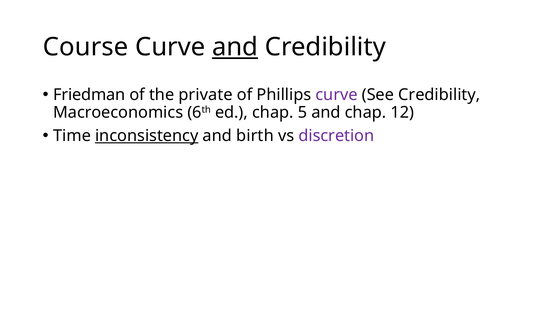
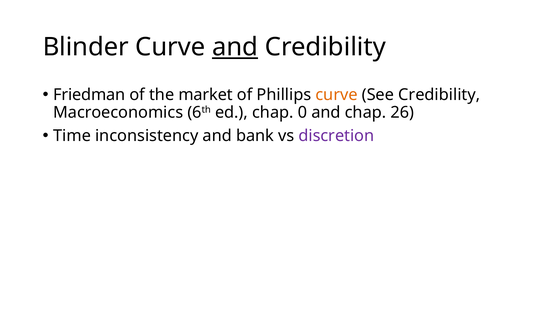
Course: Course -> Blinder (86, 47)
private: private -> market (206, 95)
curve colour: purple -> orange (337, 95)
5: 5 -> 0 (302, 112)
12: 12 -> 26 (402, 112)
inconsistency underline: present -> none (147, 136)
birth: birth -> bank (255, 136)
